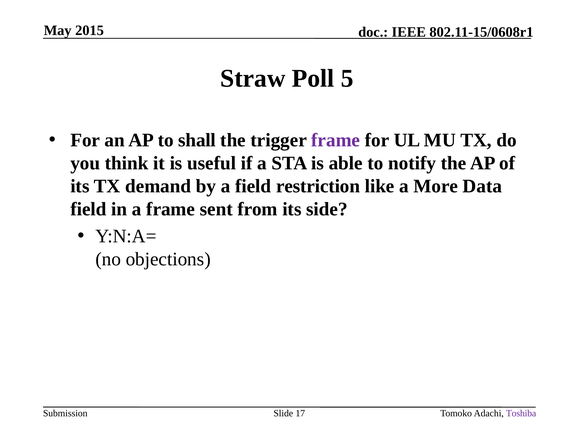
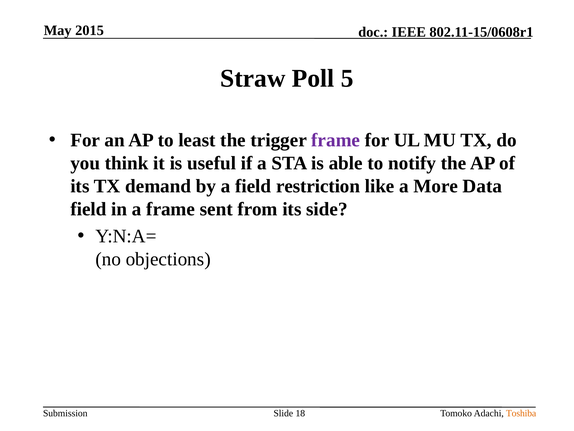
shall: shall -> least (197, 140)
17: 17 -> 18 (300, 413)
Toshiba colour: purple -> orange (521, 413)
